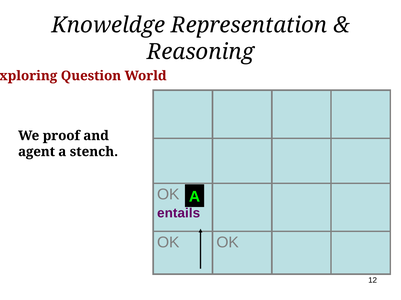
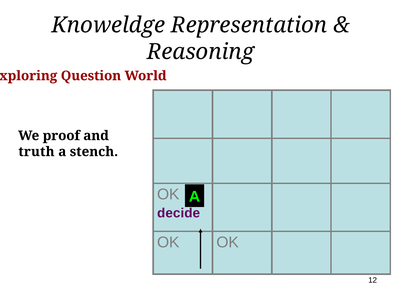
agent: agent -> truth (36, 152)
entails: entails -> decide (179, 214)
